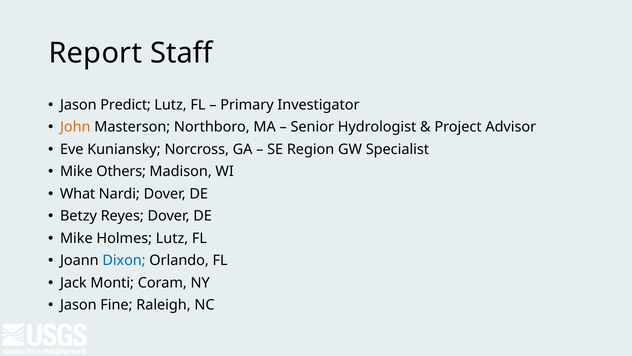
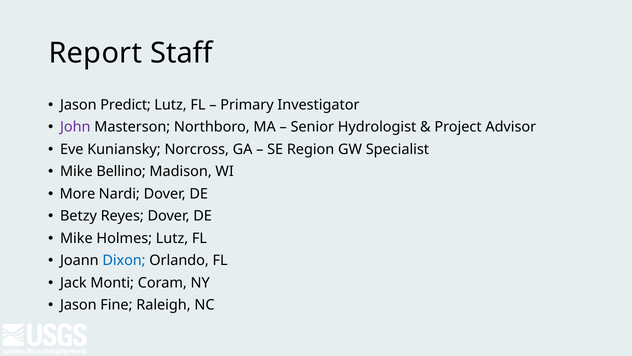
John colour: orange -> purple (75, 127)
Others: Others -> Bellino (121, 171)
What: What -> More (78, 194)
